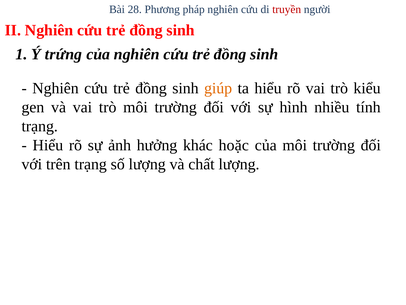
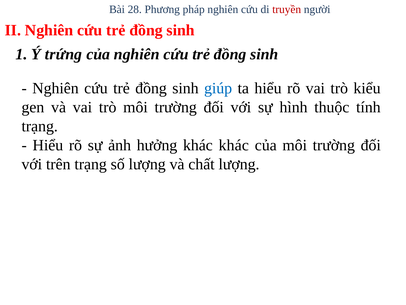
giúp colour: orange -> blue (218, 88)
nhiều: nhiều -> thuộc (332, 107)
khác hoặc: hoặc -> khác (234, 145)
